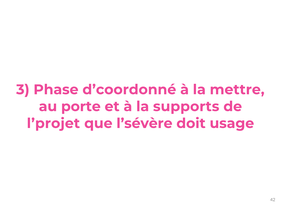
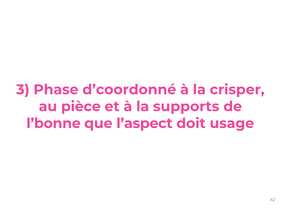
mettre: mettre -> crisper (237, 90)
porte: porte -> pièce (81, 106)
l’projet: l’projet -> l’bonne (54, 123)
l’sévère: l’sévère -> l’aspect (145, 123)
